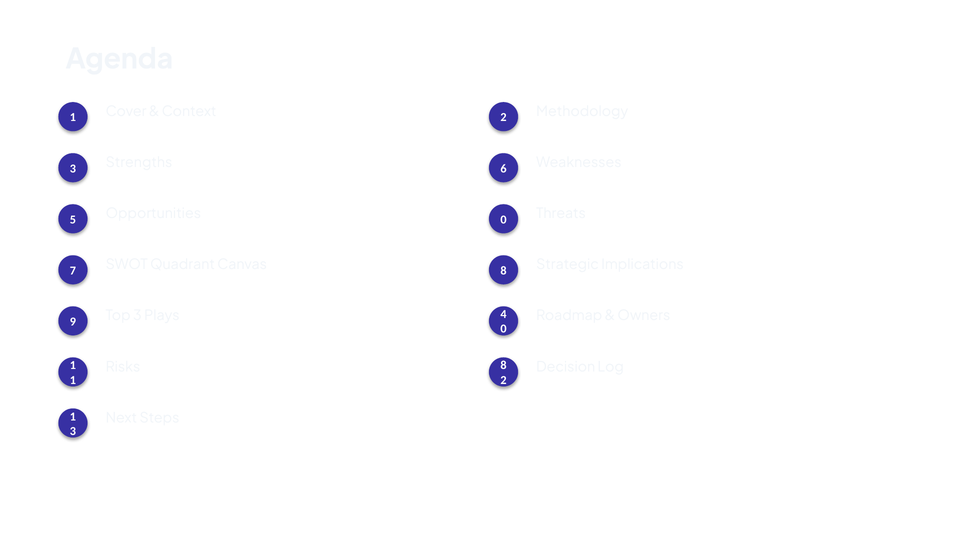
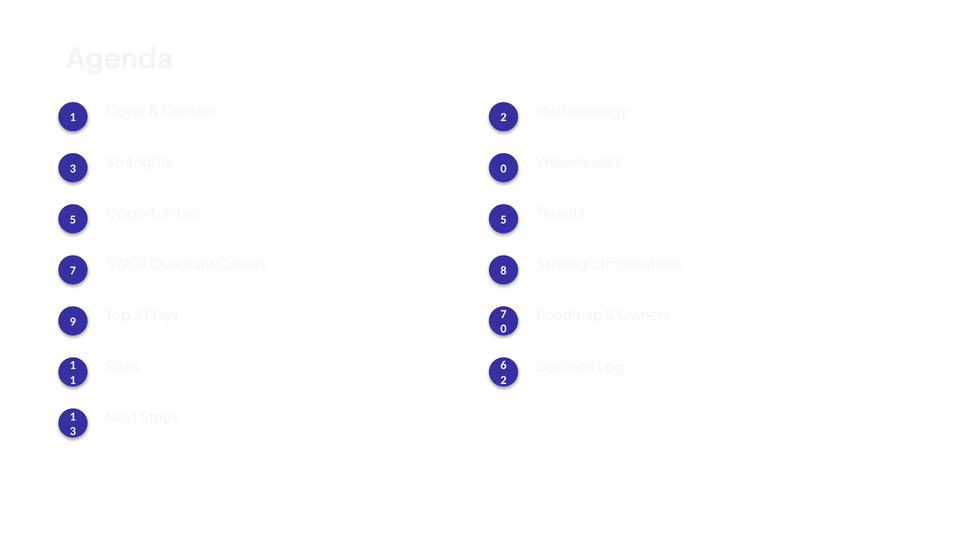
Strengths 6: 6 -> 0 (504, 169)
Opportunities 0: 0 -> 5 (504, 220)
Plays 4: 4 -> 7 (504, 315)
Risks 8: 8 -> 6 (504, 366)
